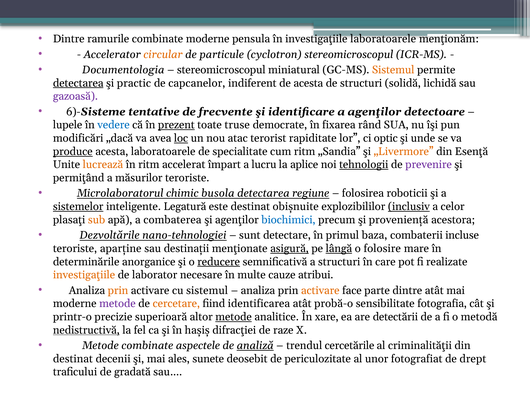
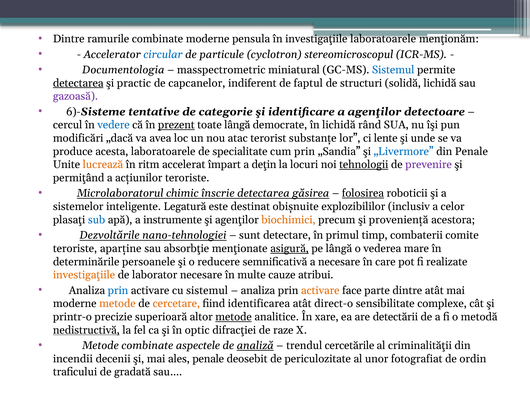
circular colour: orange -> blue (163, 54)
stereomicroscopul: stereomicroscopul -> masspectrometric (221, 70)
Sistemul colour: orange -> blue (393, 70)
de acesta: acesta -> faptul (308, 83)
frecvente: frecvente -> categorie (226, 112)
lupele: lupele -> cercul (68, 125)
toate truse: truse -> lângă (237, 125)
în fixarea: fixarea -> lichidă (339, 125)
loc underline: present -> none (181, 138)
rapiditate: rapiditate -> substanțe (313, 138)
optic: optic -> lente (386, 138)
produce underline: present -> none (73, 152)
cum ritm: ritm -> prin (305, 152)
„Livermore colour: orange -> blue (404, 152)
din Esenţă: Esenţă -> Penale (471, 152)
lucru: lucru -> deţin (264, 165)
aplice: aplice -> locuri (304, 165)
măsurilor: măsurilor -> acțiunilor (139, 178)
busola: busola -> înscrie (218, 194)
regiune: regiune -> găsirea (311, 194)
folosirea underline: none -> present (363, 194)
sistemelor underline: present -> none (78, 207)
inclusiv underline: present -> none (409, 207)
sub colour: orange -> blue (97, 220)
combaterea: combaterea -> instrumente (173, 220)
biochimici colour: blue -> orange (288, 220)
baza: baza -> timp (375, 236)
incluse: incluse -> comite (462, 236)
destinații: destinații -> absorbţie (186, 249)
lângă underline: present -> none (339, 249)
folosire: folosire -> vederea (382, 249)
anorganice: anorganice -> persoanele (149, 262)
reducere underline: present -> none (219, 262)
a structuri: structuri -> necesare (339, 262)
prin colour: orange -> blue (118, 291)
metode colour: purple -> orange (117, 304)
probă-o: probă-o -> direct-o (334, 304)
fotografia: fotografia -> complexe (442, 304)
hașiș: hașiș -> optic (197, 331)
destinat: destinat -> incendii (73, 359)
ales sunete: sunete -> penale (208, 359)
drept: drept -> ordin (473, 359)
